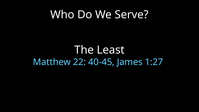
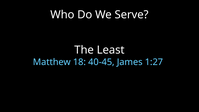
22: 22 -> 18 (79, 62)
